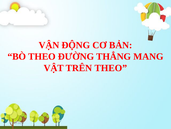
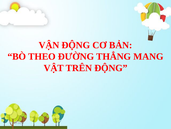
TRÊN THEO: THEO -> ĐỘNG (111, 68)
